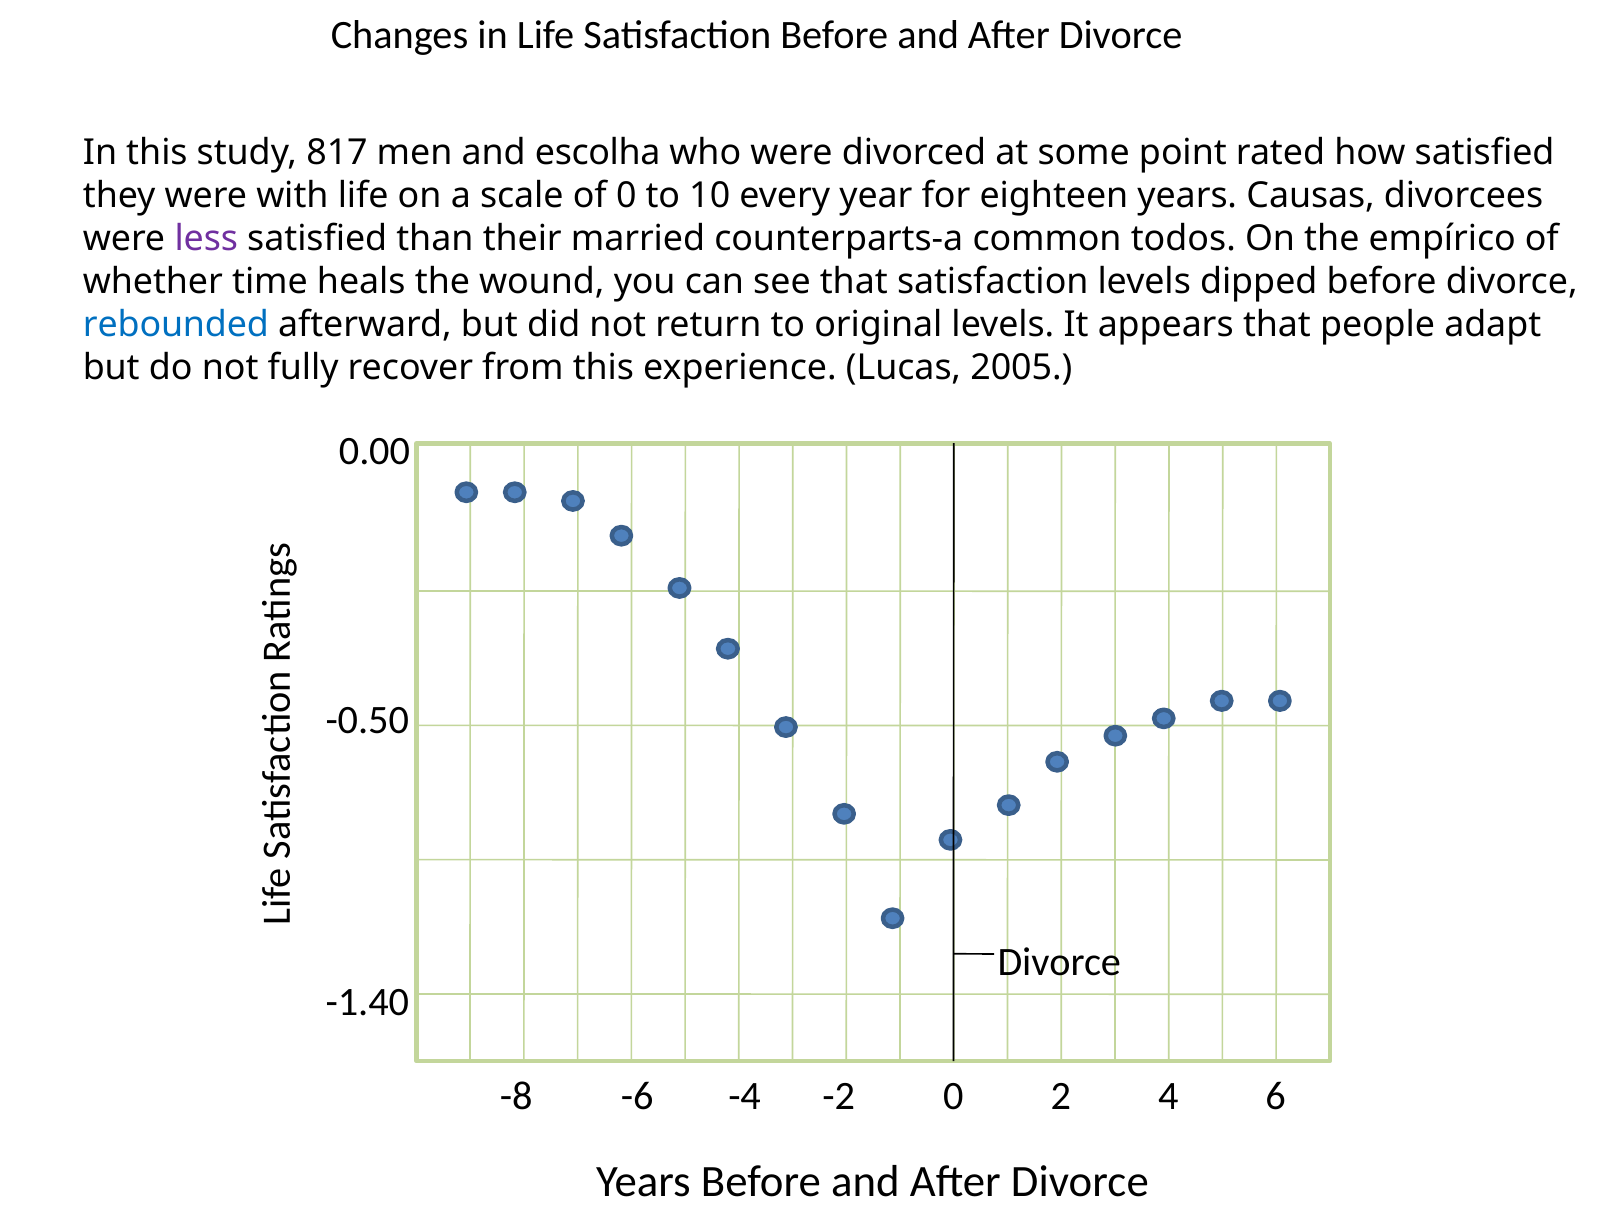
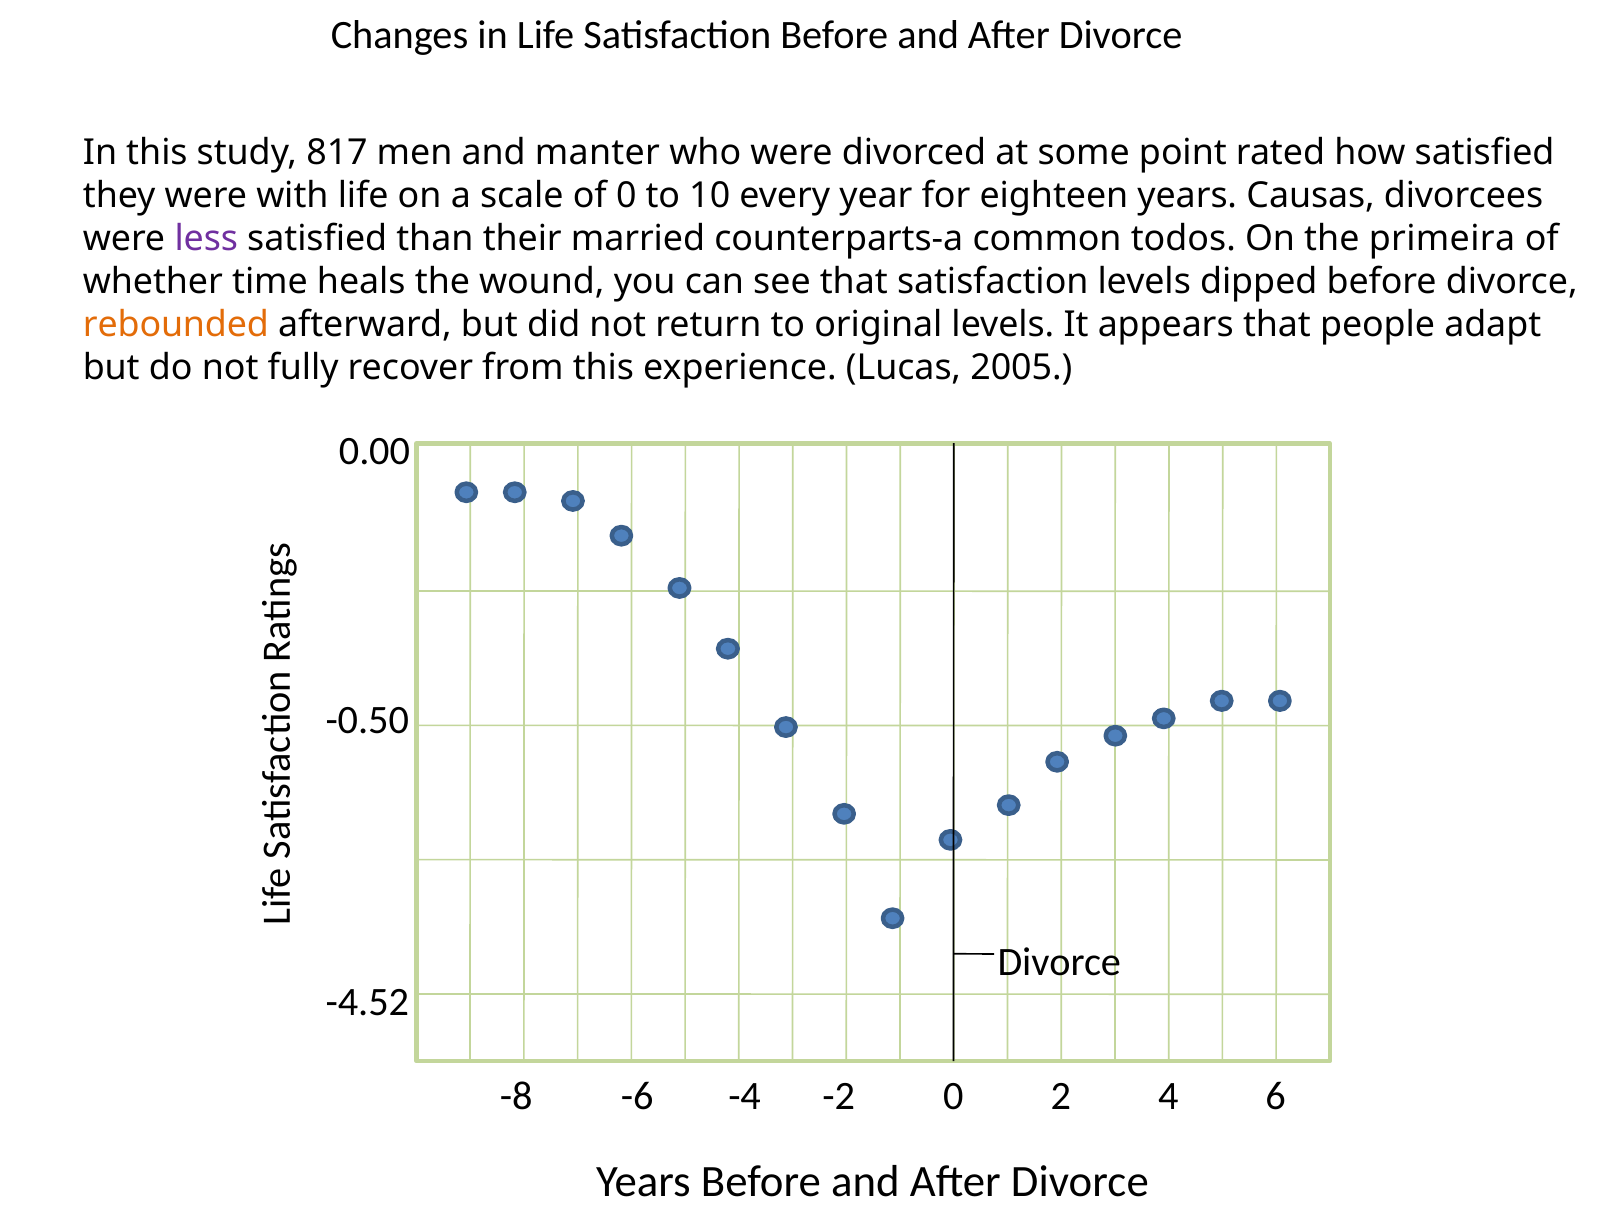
escolha: escolha -> manter (597, 153)
empírico: empírico -> primeira (1442, 239)
rebounded colour: blue -> orange (176, 325)
-1.40: -1.40 -> -4.52 (367, 1002)
